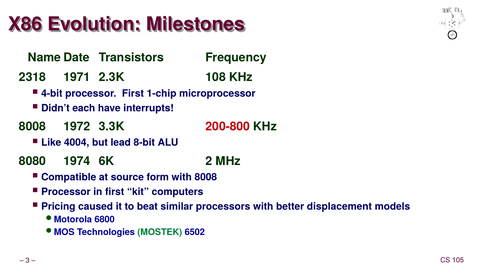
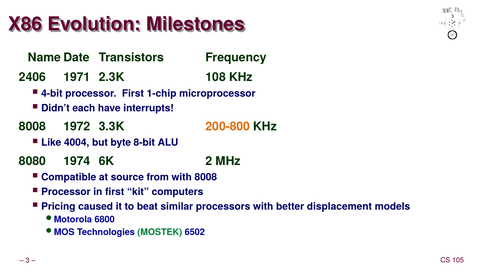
2318: 2318 -> 2406 (32, 77)
200-800 colour: red -> orange (228, 126)
lead: lead -> byte (121, 142)
form: form -> from (158, 177)
